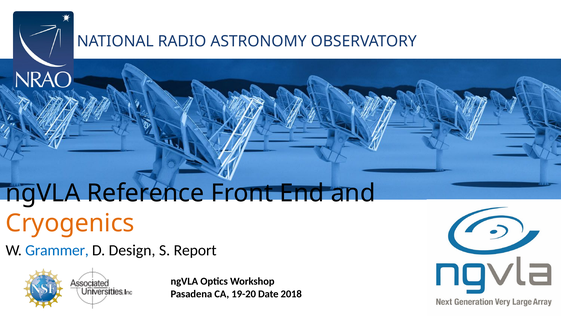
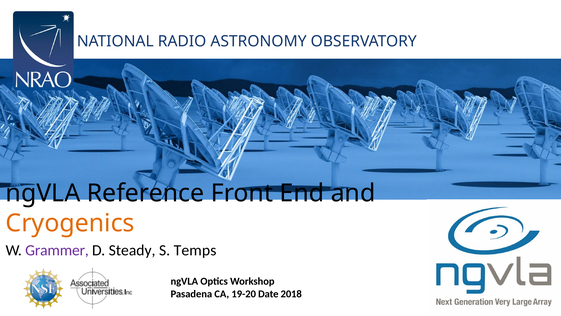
Grammer colour: blue -> purple (57, 250)
Design: Design -> Steady (132, 250)
Report: Report -> Temps (195, 250)
